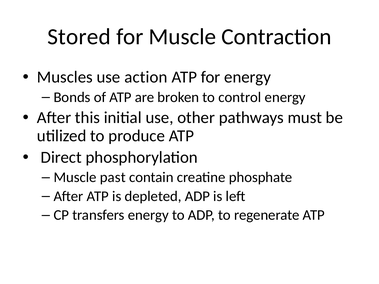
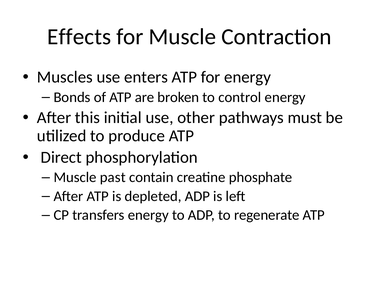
Stored: Stored -> Effects (79, 37)
action: action -> enters (146, 77)
